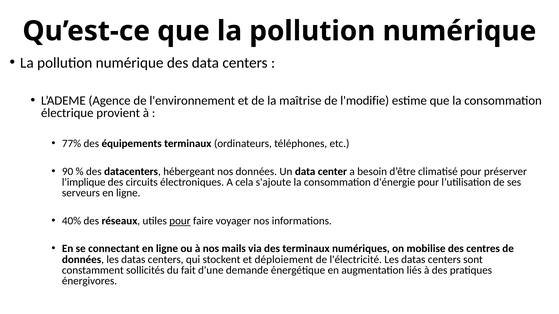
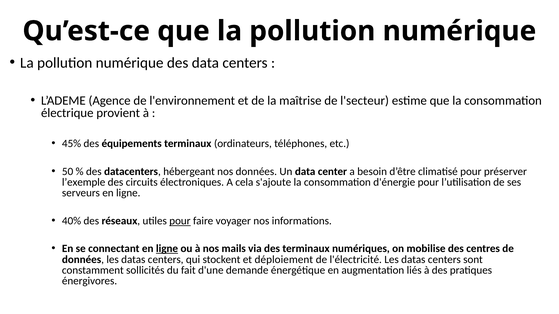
l'modifie: l'modifie -> l'secteur (365, 101)
77%: 77% -> 45% (72, 144)
90: 90 -> 50 (68, 172)
l’implique: l’implique -> l’exemple (84, 182)
ligne underline: none -> present (167, 249)
